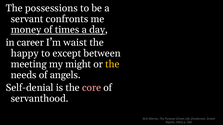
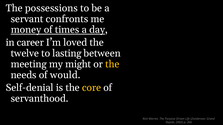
waist: waist -> loved (75, 43)
happy: happy -> twelve (25, 53)
except: except -> lasting (67, 53)
angels: angels -> would (65, 75)
core colour: pink -> yellow (92, 88)
